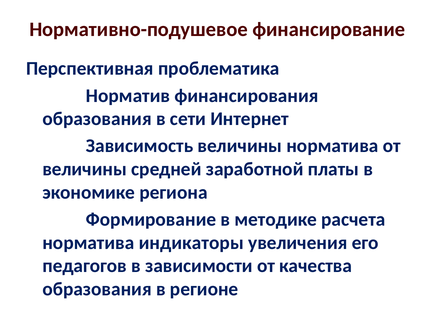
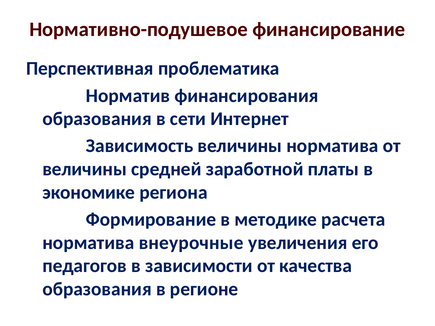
индикаторы: индикаторы -> внеурочные (191, 243)
